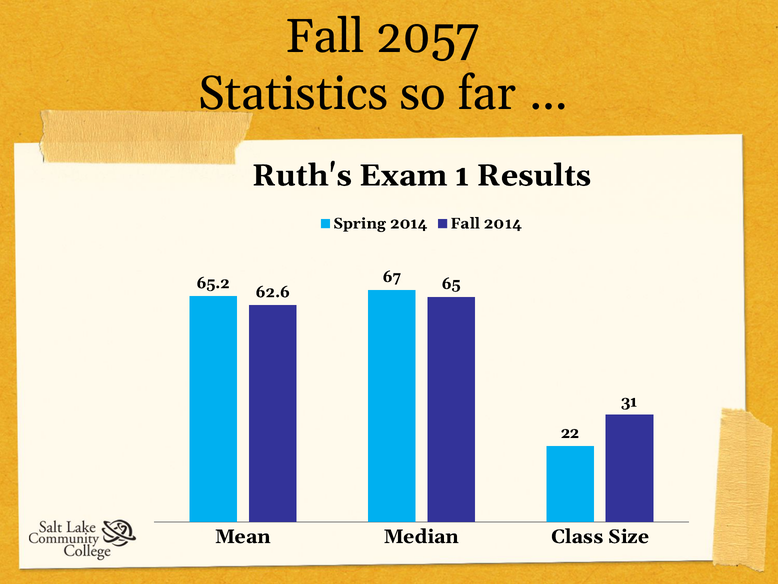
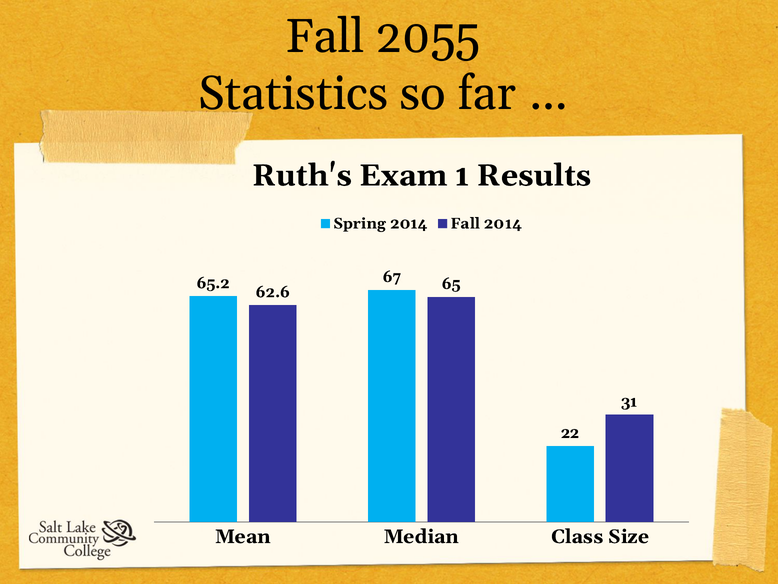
2057: 2057 -> 2055 (428, 36)
